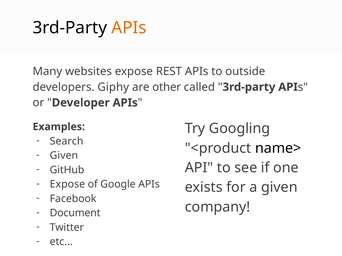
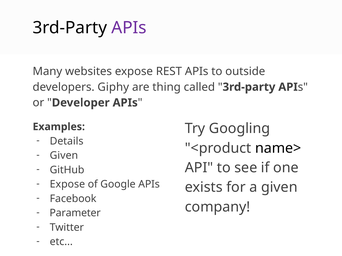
APIs colour: orange -> purple (129, 28)
other: other -> thing (167, 87)
Search: Search -> Details (67, 141)
Document: Document -> Parameter (75, 213)
